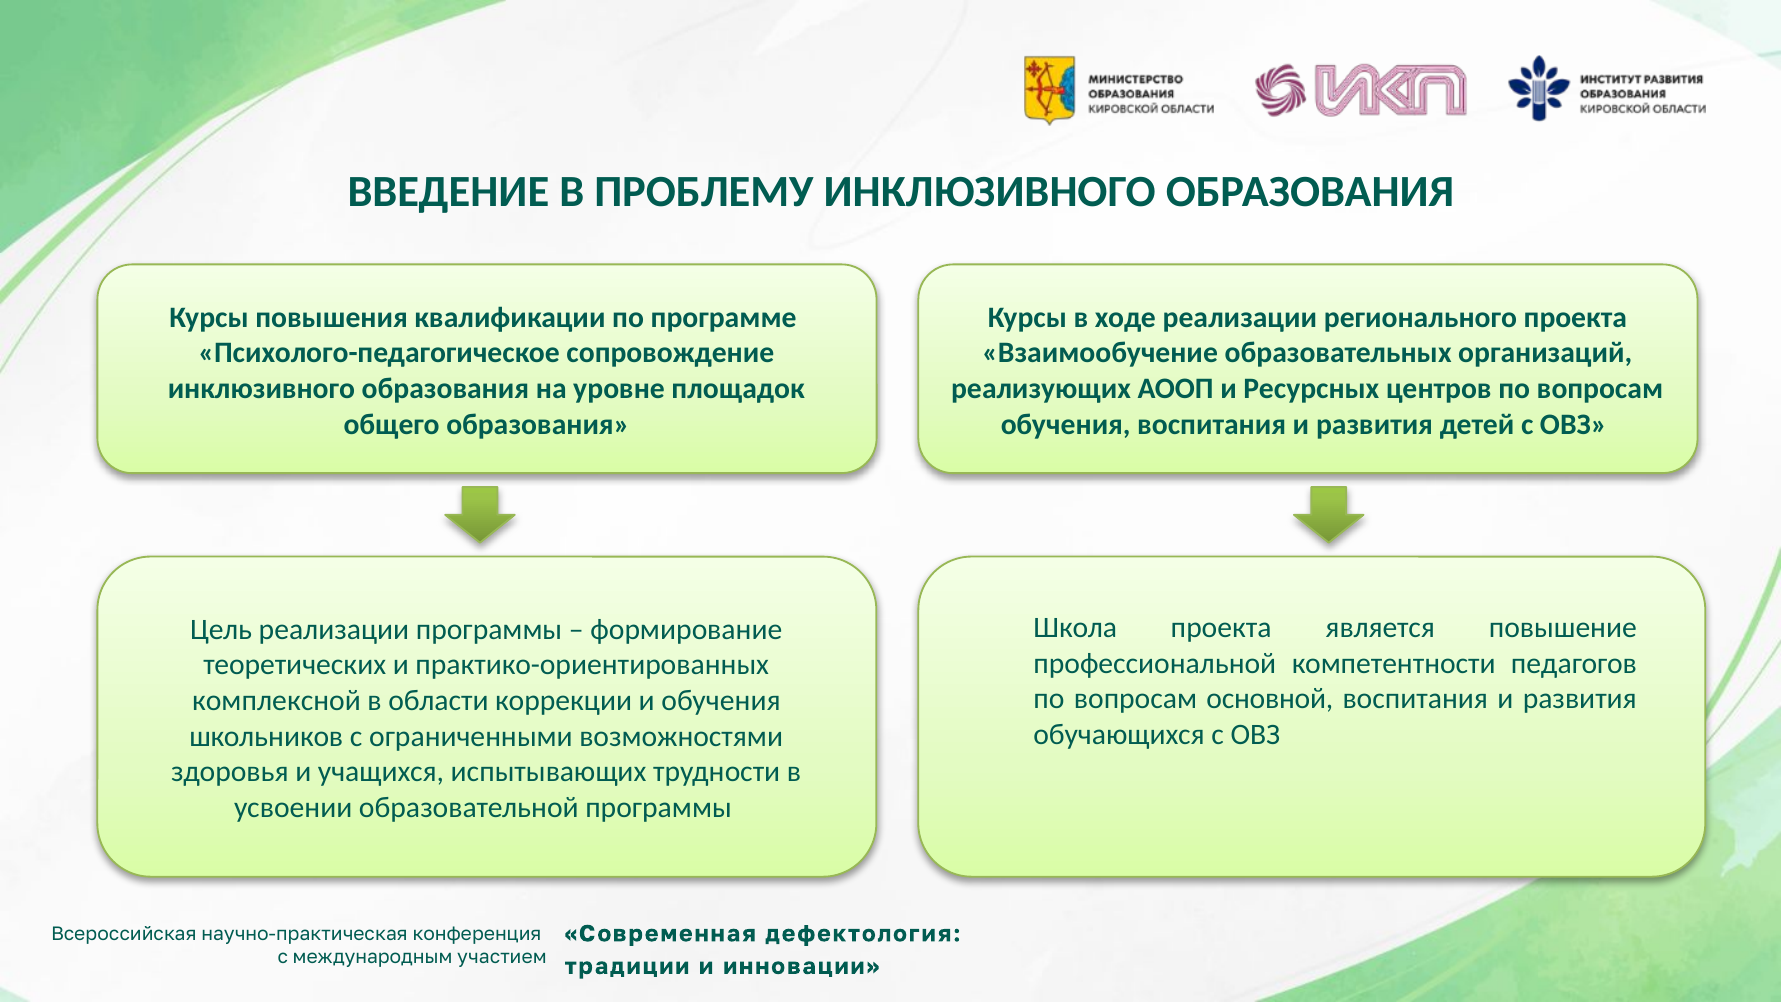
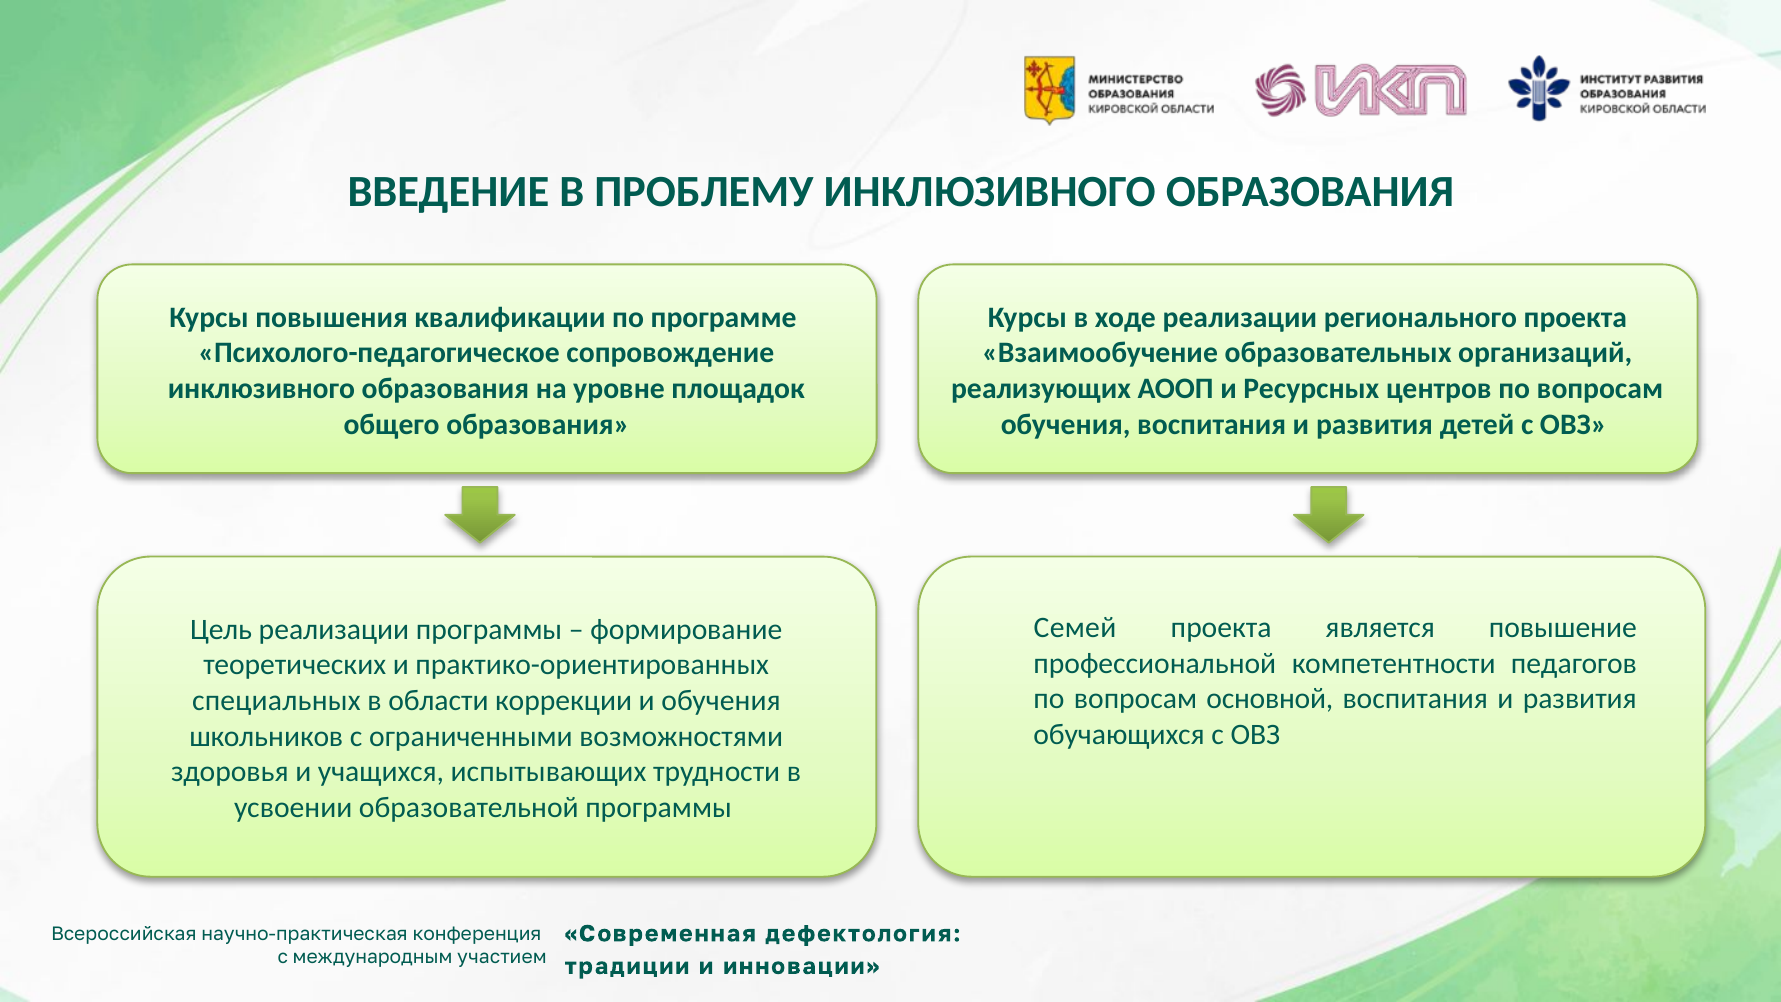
Школа: Школа -> Семей (1075, 628)
комплексной: комплексной -> специальных (276, 701)
